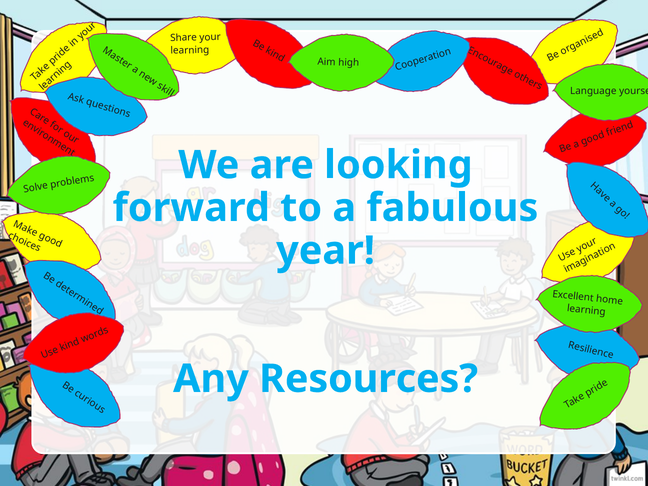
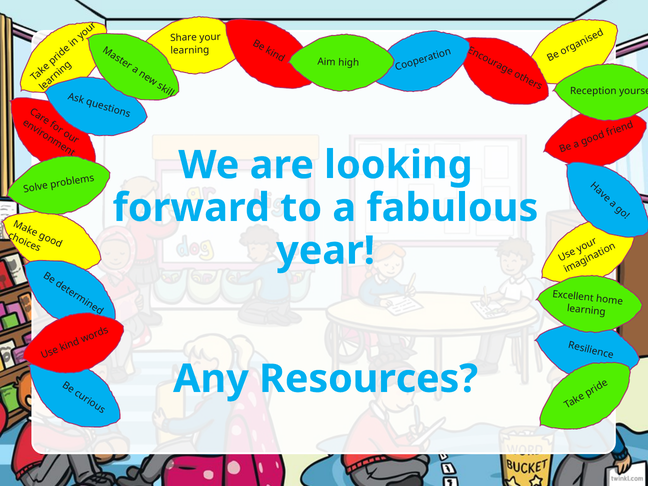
Language: Language -> Reception (593, 91)
